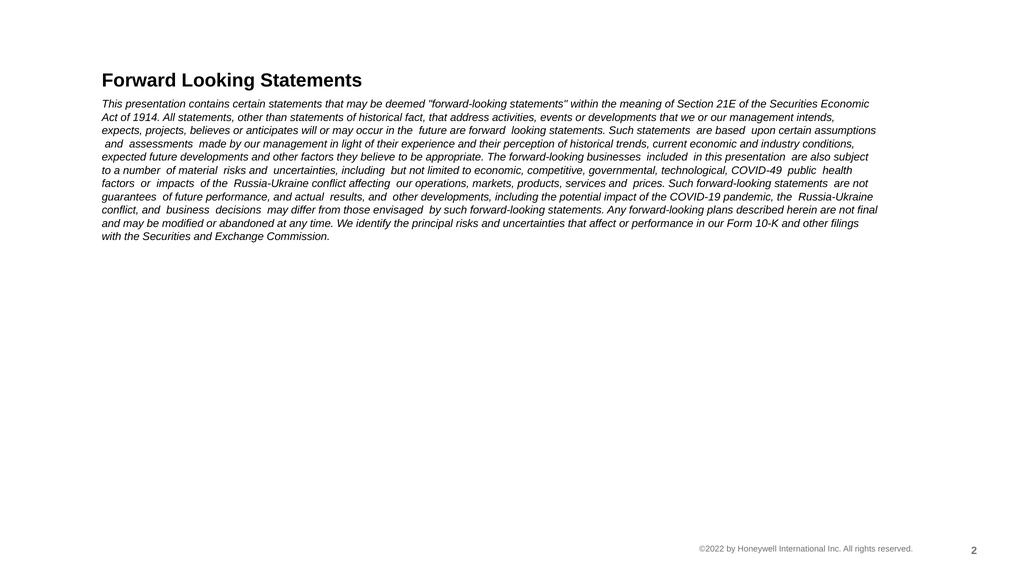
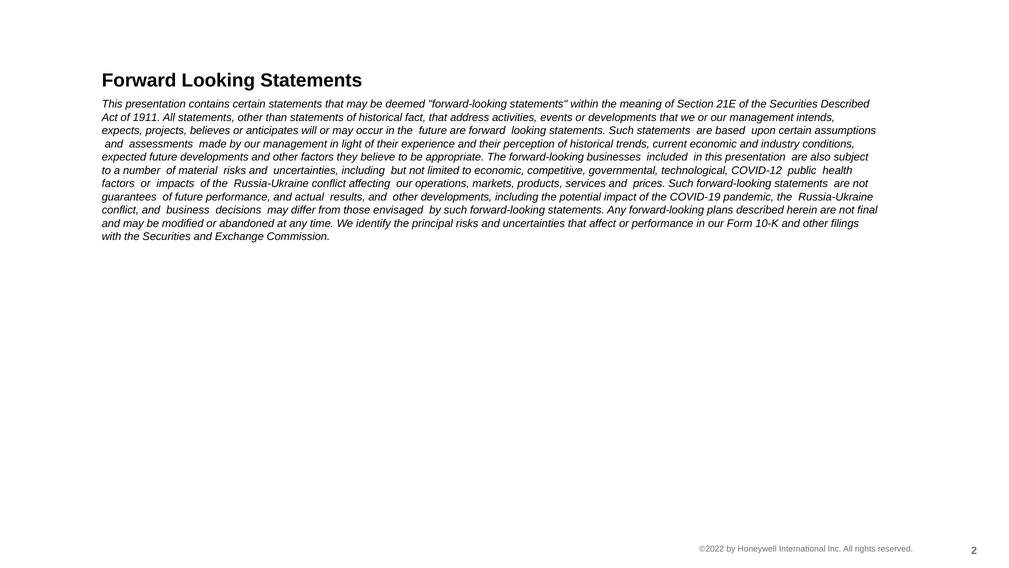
Securities Economic: Economic -> Described (845, 104)
1914: 1914 -> 1911 (147, 117)
COVID-49: COVID-49 -> COVID-12 (757, 170)
